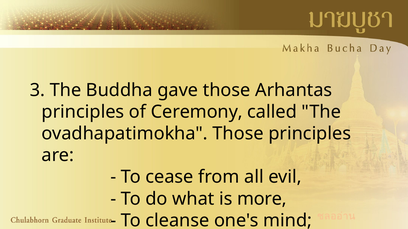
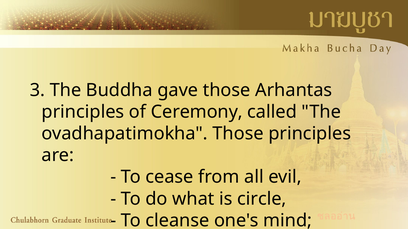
more: more -> circle (262, 199)
